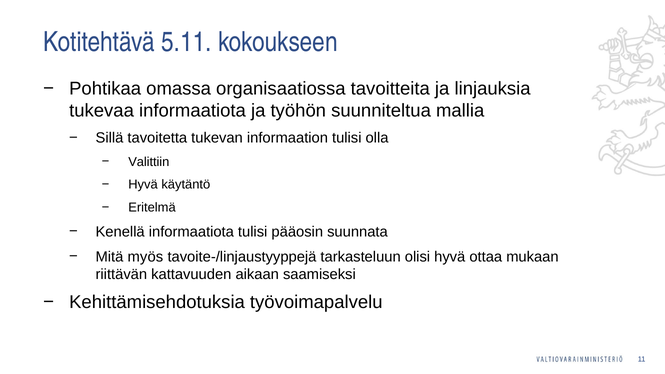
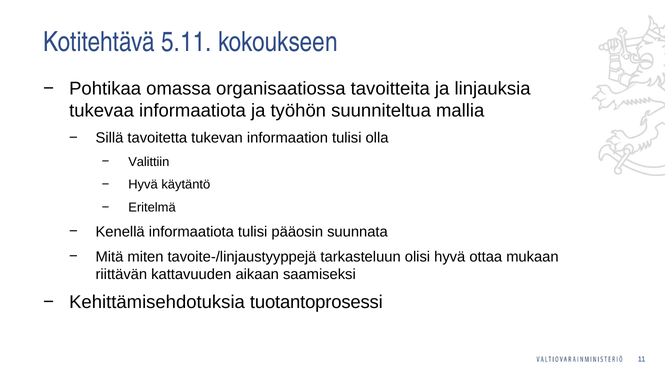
myös: myös -> miten (145, 257)
työvoimapalvelu: työvoimapalvelu -> tuotantoprosessi (316, 302)
